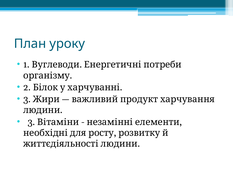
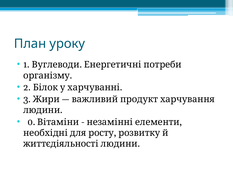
3: 3 -> 0 (31, 122)
